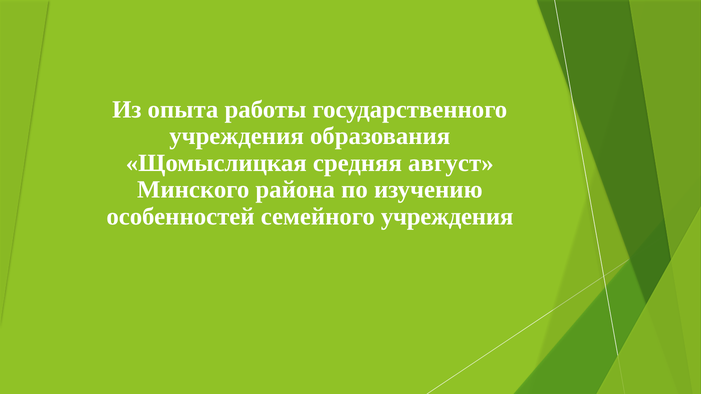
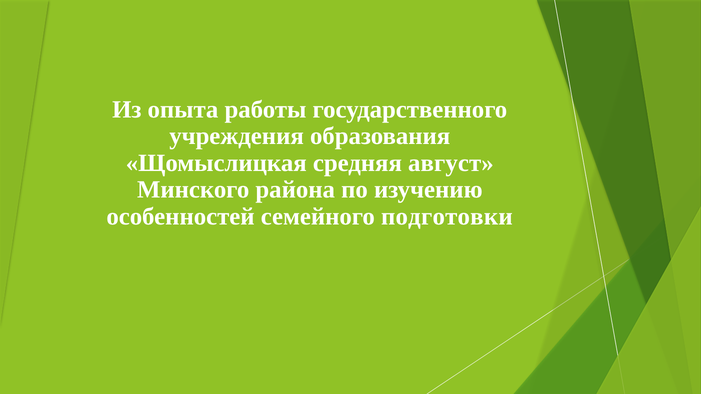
семейного учреждения: учреждения -> подготовки (447, 217)
